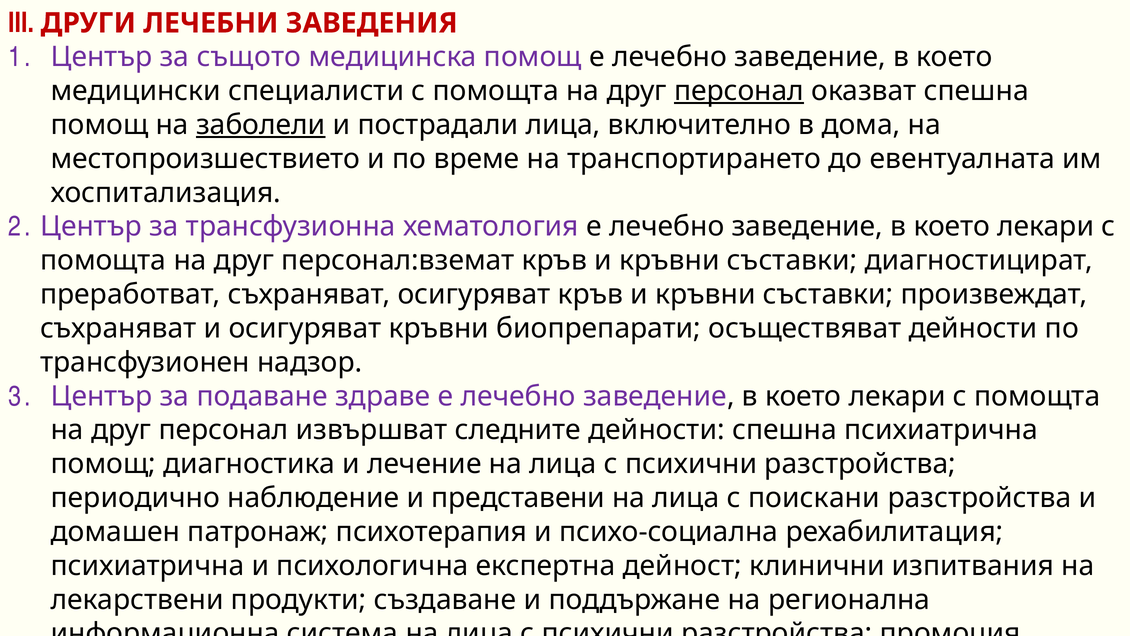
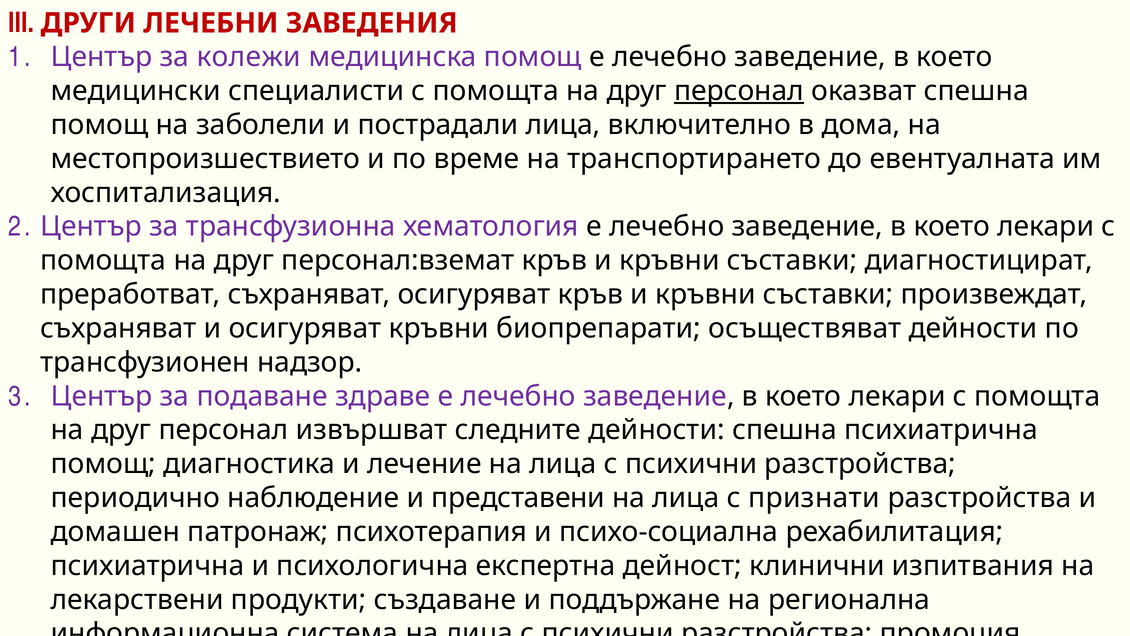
същото: същото -> колежи (249, 57)
заболели underline: present -> none (261, 125)
поискани: поискани -> признати (814, 498)
